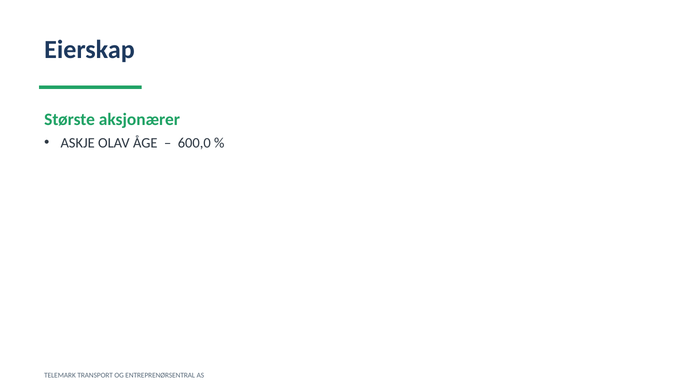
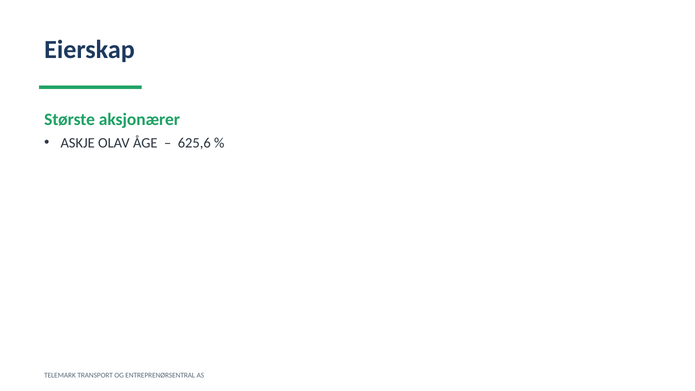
600,0: 600,0 -> 625,6 (194, 143)
